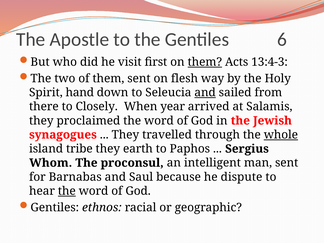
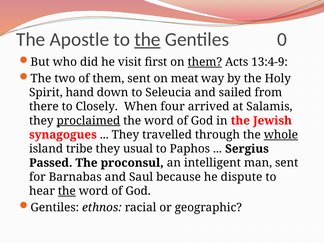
the underline: none -> present (147, 39)
6: 6 -> 0 (282, 39)
13:4-3: 13:4-3 -> 13:4-9 (270, 62)
flesh: flesh -> meat (185, 78)
and underline: present -> none (205, 93)
year: year -> four (173, 107)
proclaimed underline: none -> present (88, 121)
earth: earth -> usual (138, 149)
Whom: Whom -> Passed (51, 163)
